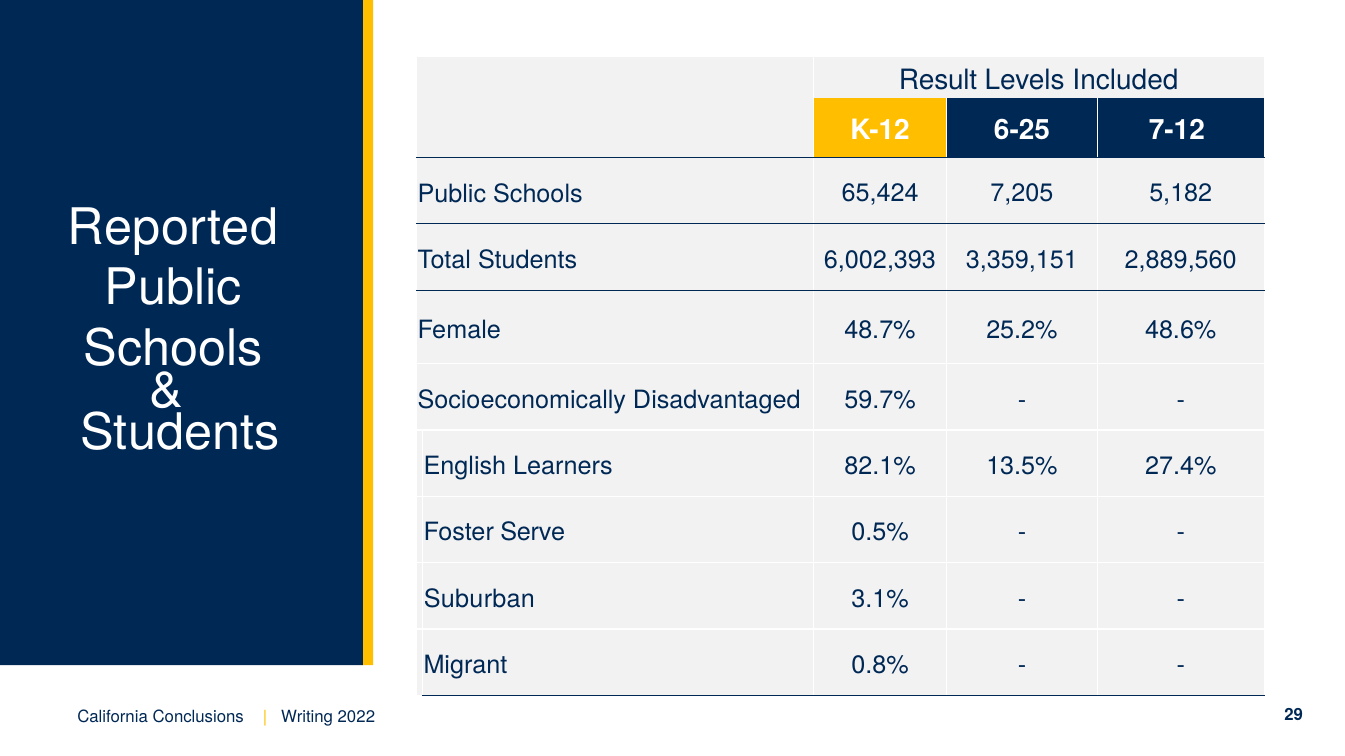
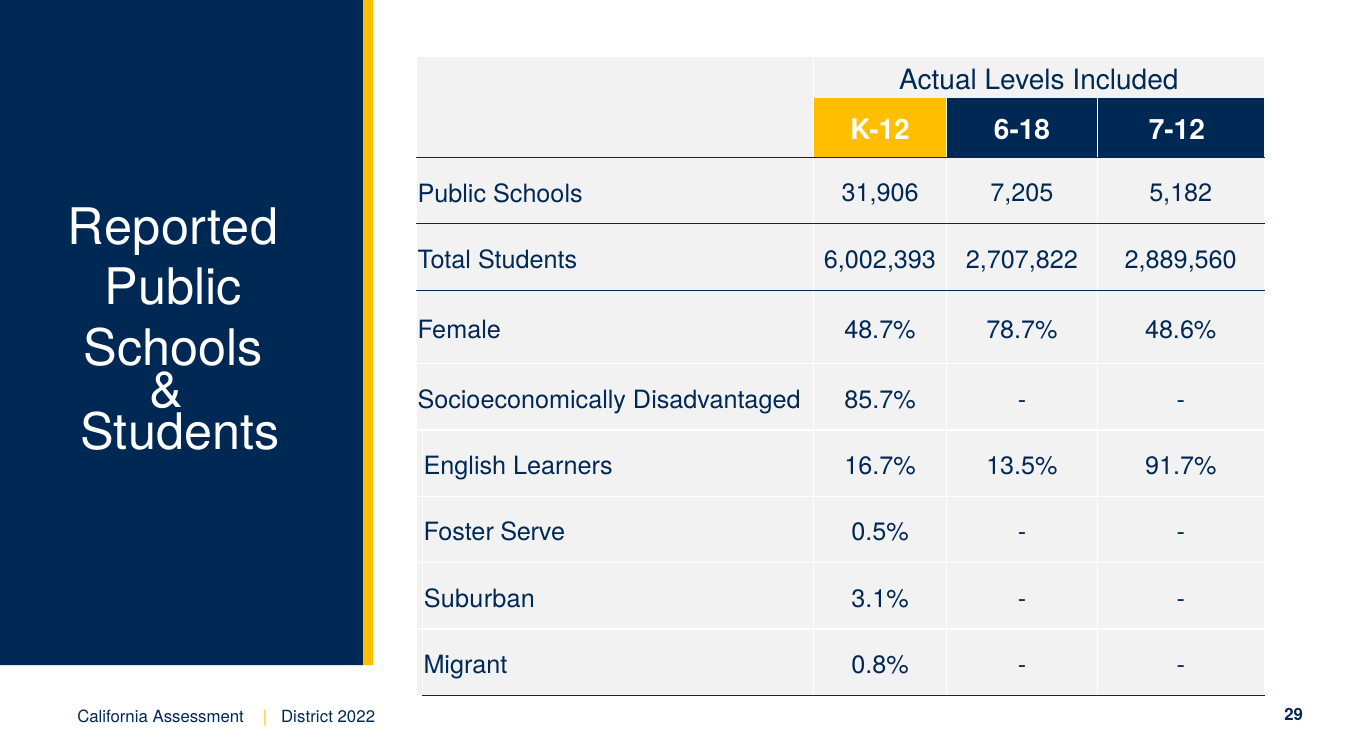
Result: Result -> Actual (938, 81)
6-25: 6-25 -> 6-18 (1022, 130)
65,424: 65,424 -> 31,906 (880, 193)
3,359,151: 3,359,151 -> 2,707,822 (1022, 260)
25.2%: 25.2% -> 78.7% (1022, 330)
59.7%: 59.7% -> 85.7% (880, 400)
82.1%: 82.1% -> 16.7% (880, 467)
27.4%: 27.4% -> 91.7% (1181, 467)
Conclusions: Conclusions -> Assessment (198, 717)
Writing: Writing -> District (307, 717)
